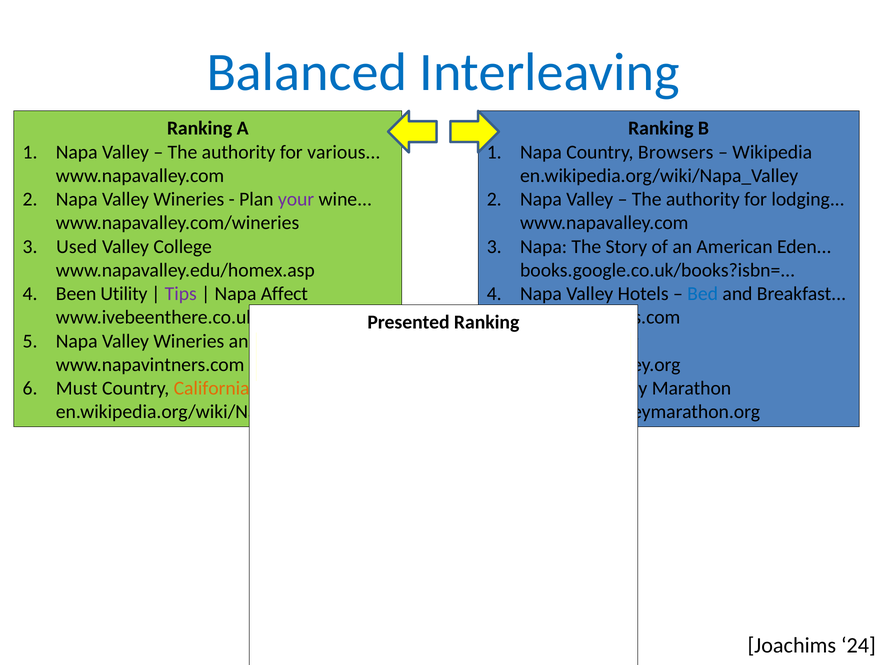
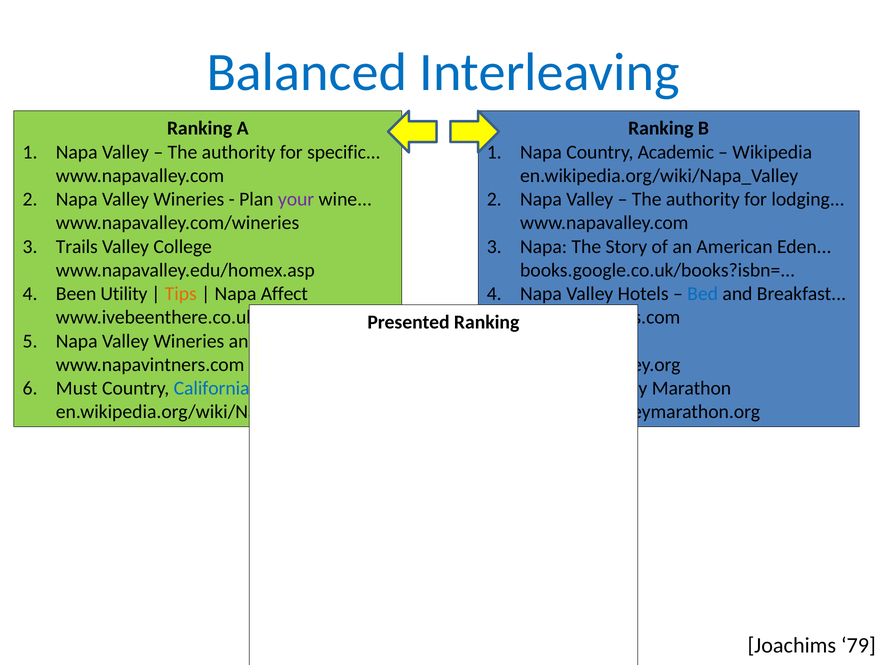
various: various -> specific (344, 152)
Browsers: Browsers -> Academic (676, 152)
Used: Used -> Trails (77, 247)
Tips colour: purple -> orange (181, 294)
California colour: orange -> blue (212, 388)
24: 24 -> 79 (858, 646)
